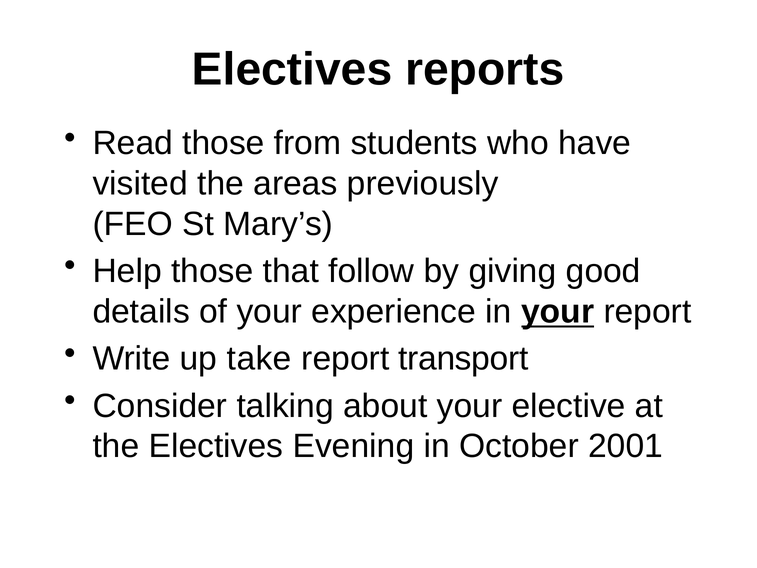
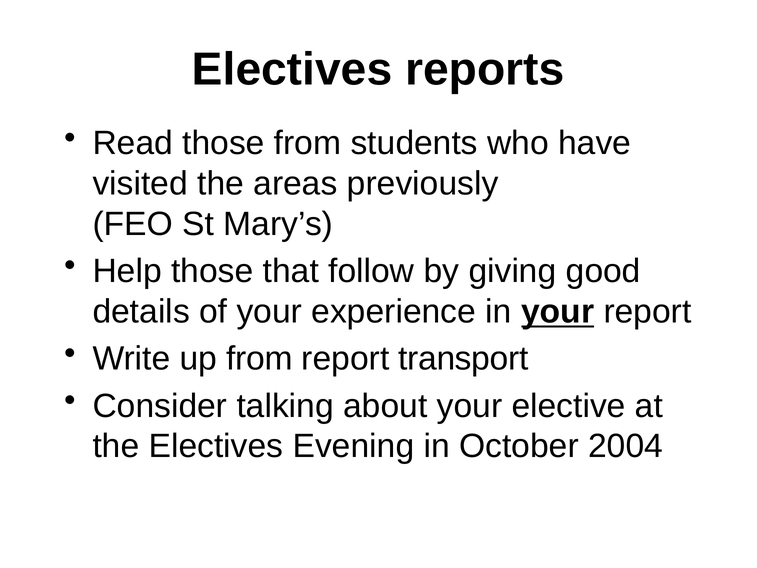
up take: take -> from (259, 359)
2001: 2001 -> 2004 (626, 446)
